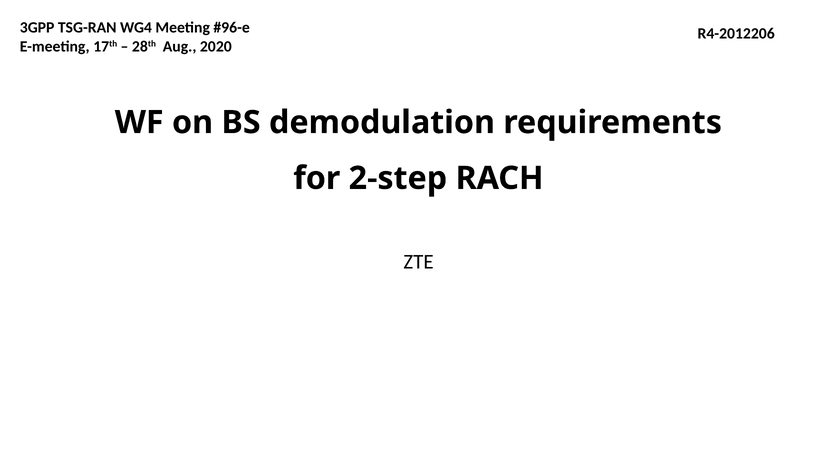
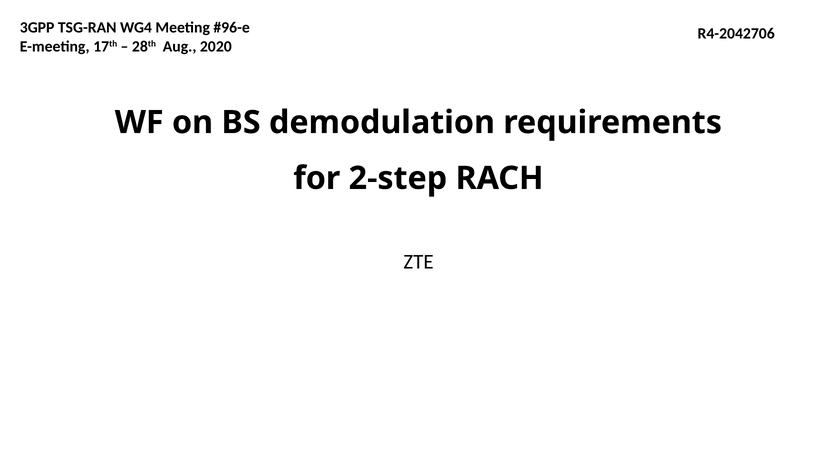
R4-2012206: R4-2012206 -> R4-2042706 (736, 34)
